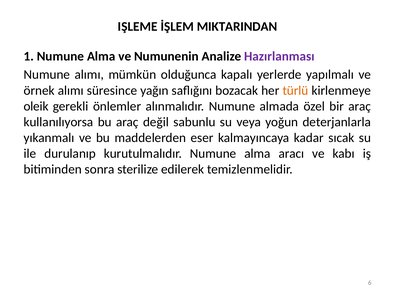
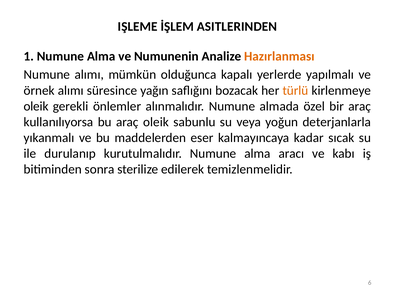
MIKTARINDAN: MIKTARINDAN -> ASITLERINDEN (237, 26)
Hazırlanması colour: purple -> orange (279, 56)
araç değil: değil -> oleik (156, 122)
